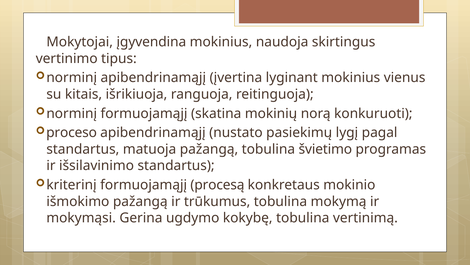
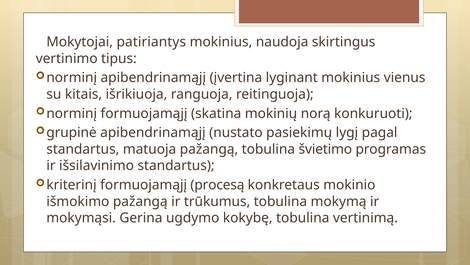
įgyvendina: įgyvendina -> patiriantys (151, 42)
proceso: proceso -> grupinė (72, 132)
